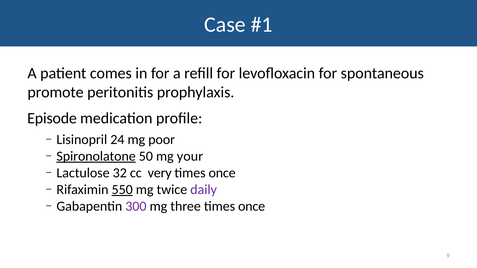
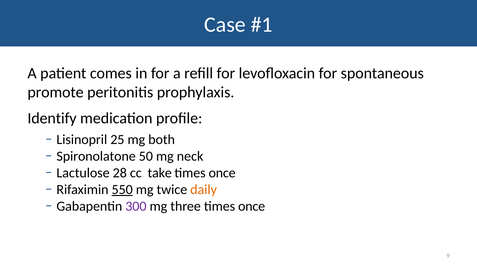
Episode: Episode -> Identify (52, 118)
24: 24 -> 25 (117, 140)
poor: poor -> both (162, 140)
Spironolatone underline: present -> none (96, 156)
your: your -> neck (190, 156)
32: 32 -> 28 (120, 173)
very: very -> take (160, 173)
daily colour: purple -> orange (204, 190)
